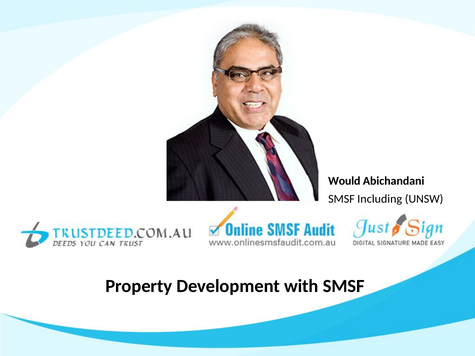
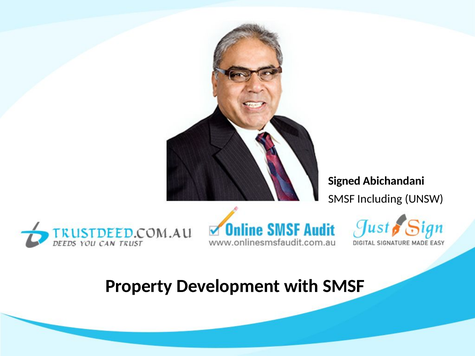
Would: Would -> Signed (344, 181)
